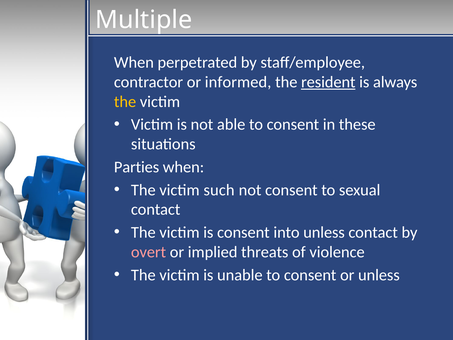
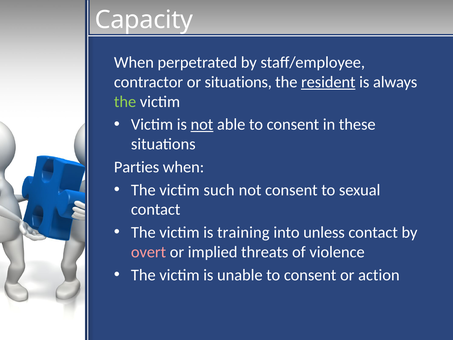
Multiple: Multiple -> Capacity (144, 20)
or informed: informed -> situations (238, 82)
the colour: yellow -> light green (125, 102)
not underline: none -> present (202, 124)
is consent: consent -> training (243, 232)
or unless: unless -> action (379, 275)
